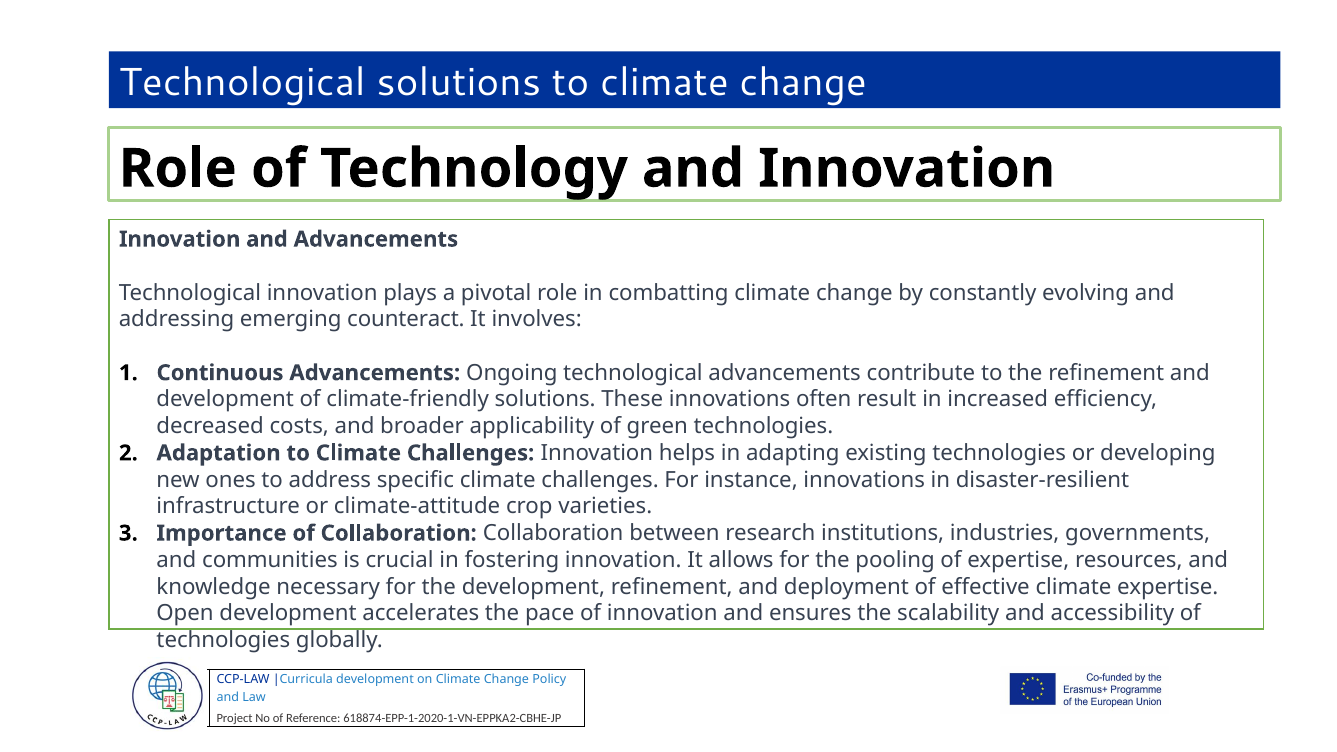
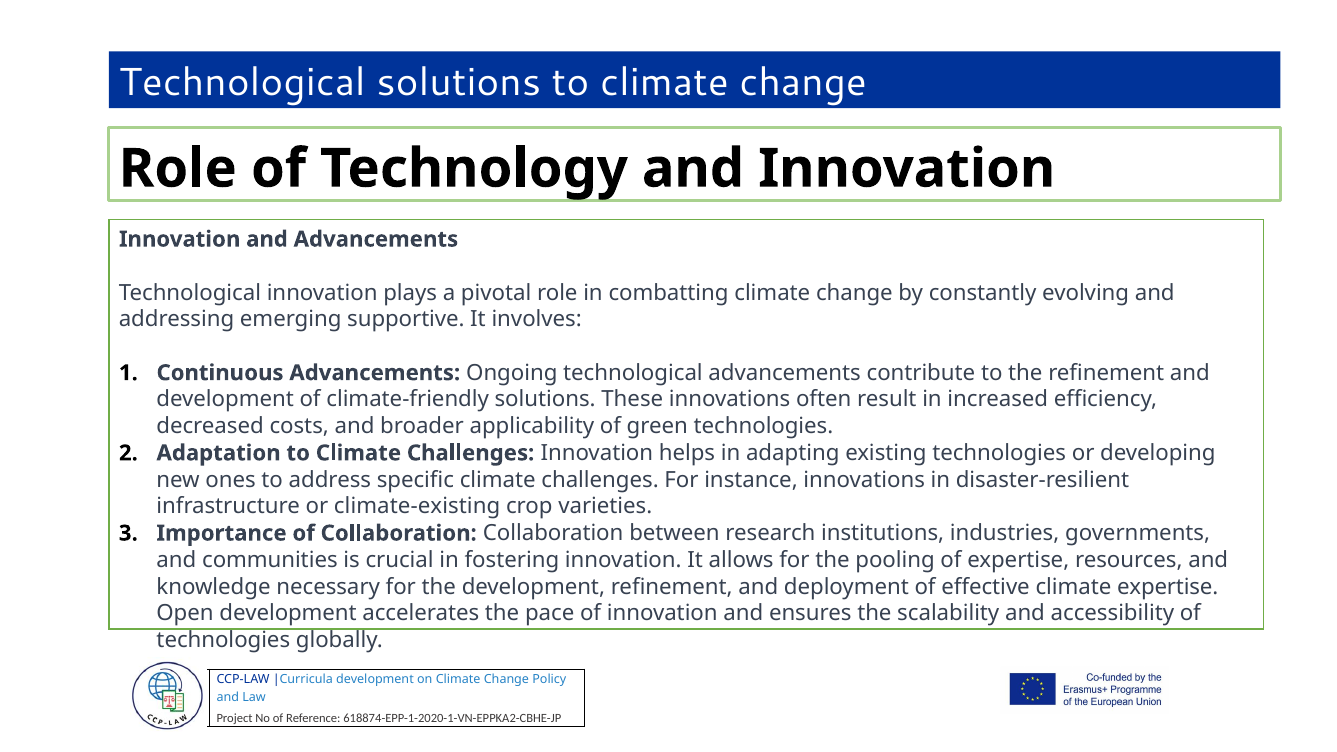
counteract: counteract -> supportive (406, 319)
climate-attitude: climate-attitude -> climate-existing (417, 507)
